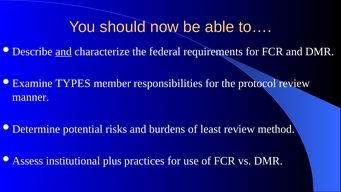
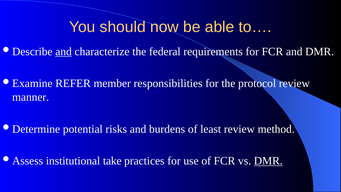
TYPES: TYPES -> REFER (73, 83)
plus: plus -> take (112, 161)
DMR underline: none -> present (268, 161)
